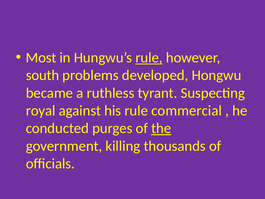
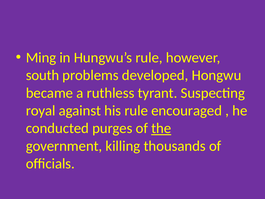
Most: Most -> Ming (41, 58)
rule underline: present -> none (149, 58)
commercial: commercial -> encouraged (187, 111)
